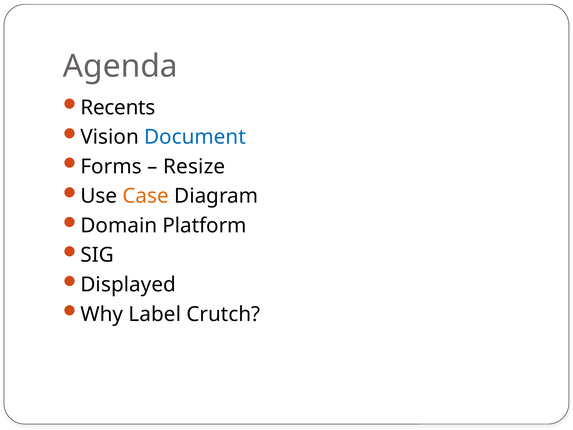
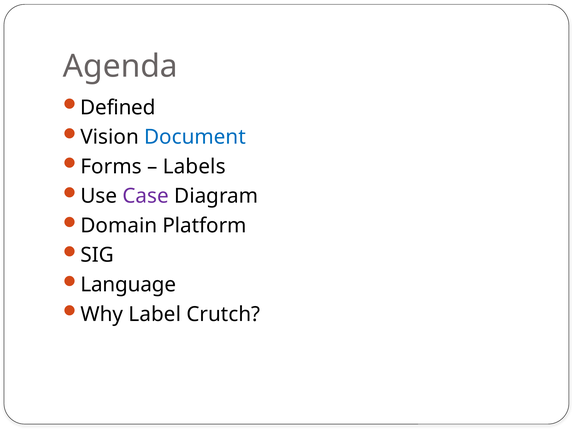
Recents: Recents -> Defined (118, 107)
Resize: Resize -> Labels (194, 166)
Case colour: orange -> purple (146, 196)
Displayed: Displayed -> Language (128, 285)
